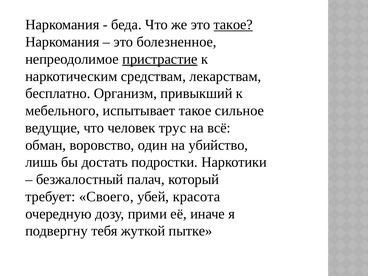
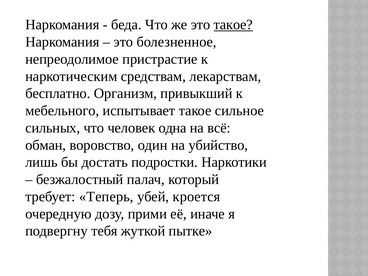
пристрастие underline: present -> none (160, 59)
ведущие: ведущие -> сильных (53, 128)
трус: трус -> одна (173, 128)
Своего: Своего -> Теперь (106, 197)
красота: красота -> кроется (197, 197)
